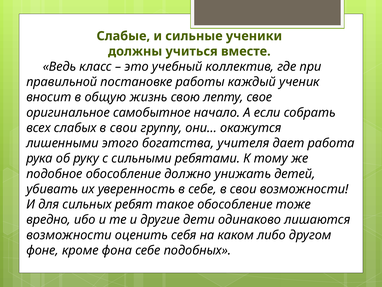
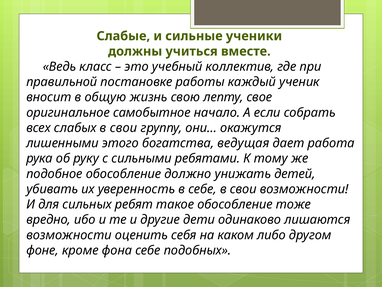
учителя: учителя -> ведущая (243, 143)
